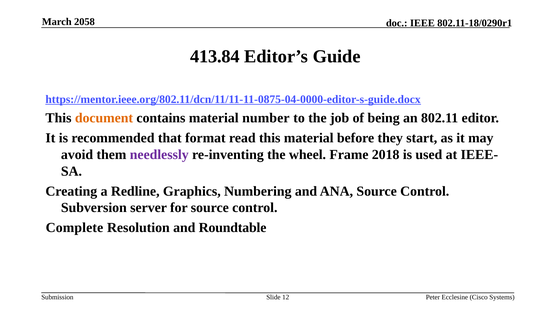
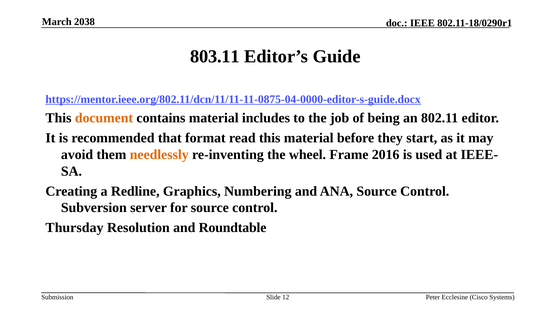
2058: 2058 -> 2038 (84, 22)
413.84: 413.84 -> 803.11 (215, 56)
number: number -> includes (266, 118)
needlessly colour: purple -> orange (159, 155)
2018: 2018 -> 2016 (386, 155)
Complete: Complete -> Thursday (74, 228)
